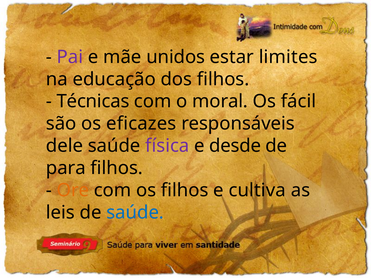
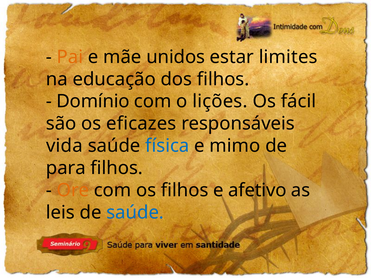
Pai colour: purple -> orange (70, 57)
Técnicas: Técnicas -> Domínio (93, 101)
moral: moral -> lições (220, 101)
dele: dele -> vida (64, 146)
física colour: purple -> blue (167, 146)
desde: desde -> mimo (235, 146)
cultiva: cultiva -> afetivo (257, 191)
